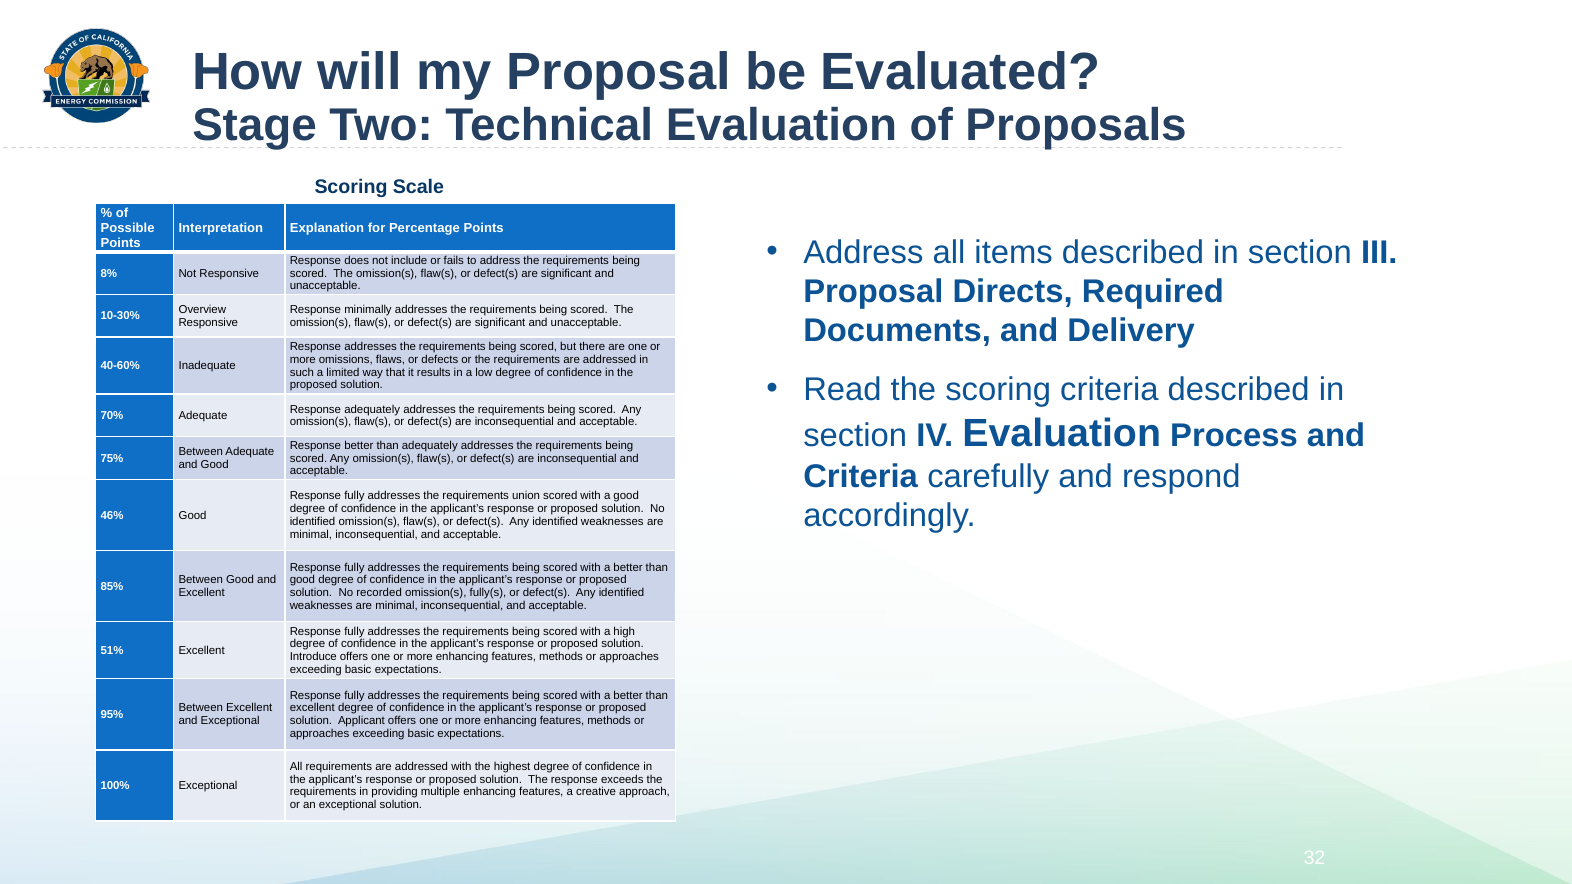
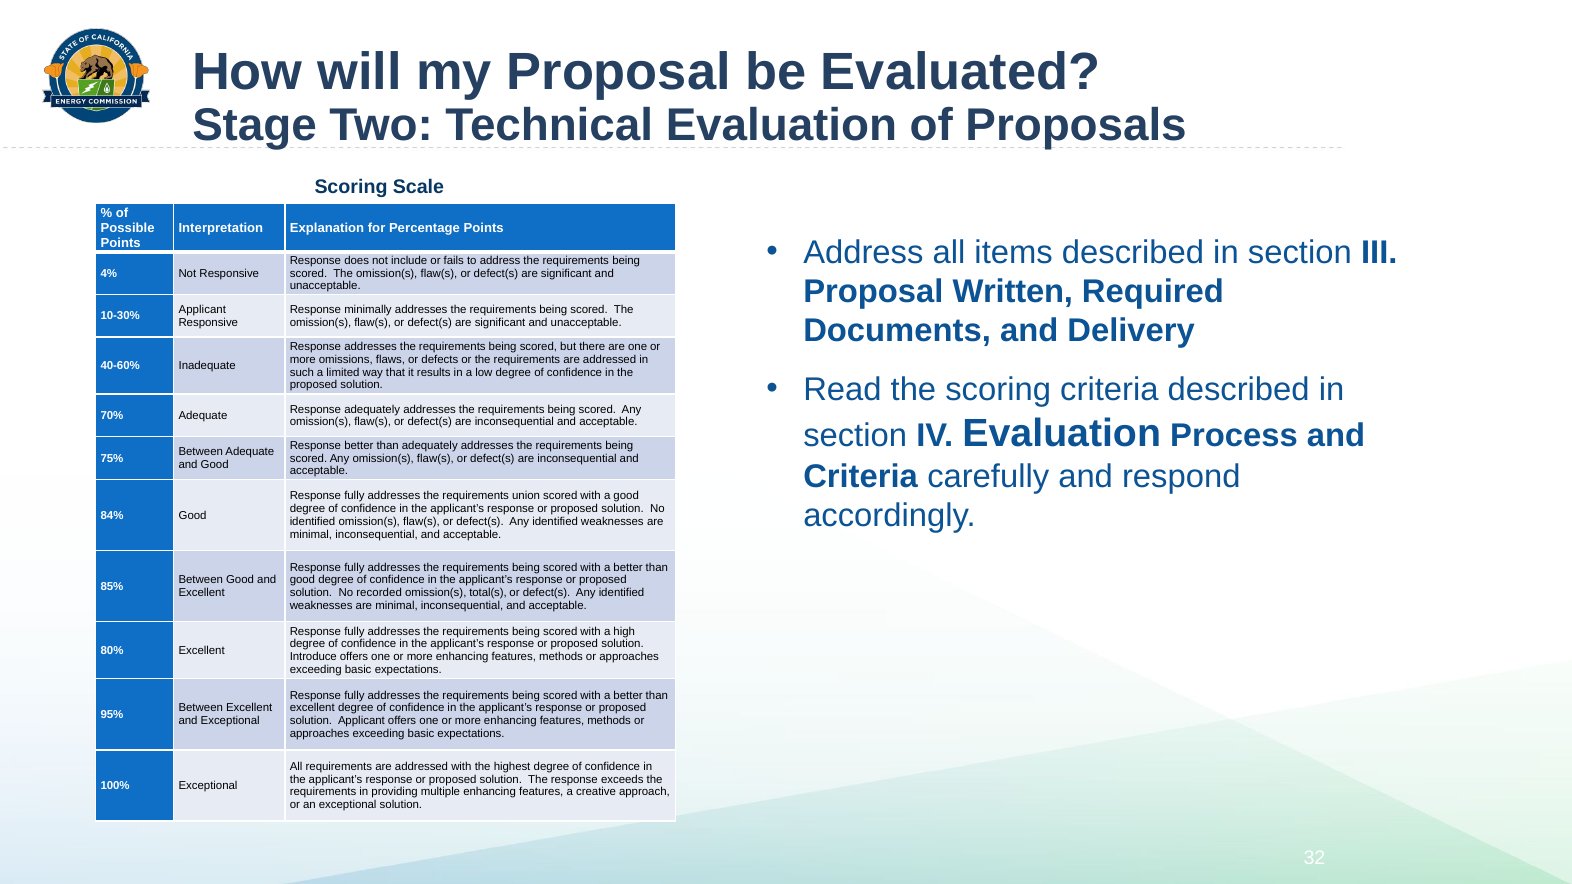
8%: 8% -> 4% (109, 273)
Directs: Directs -> Written (1013, 292)
Overview: Overview -> Applicant (202, 310)
46%: 46% -> 84% (112, 515)
fully(s: fully(s -> total(s (488, 593)
51%: 51% -> 80% (112, 651)
